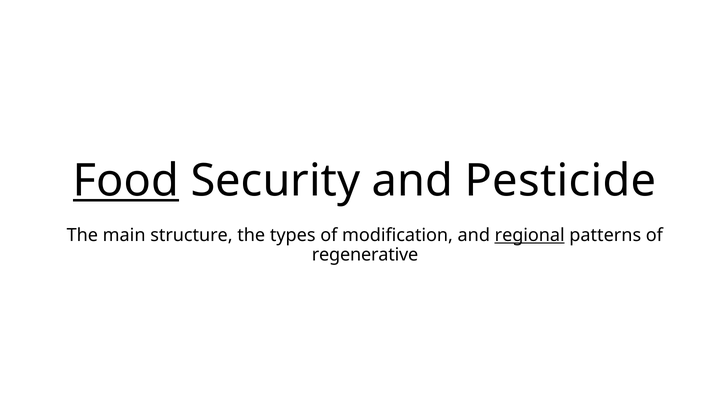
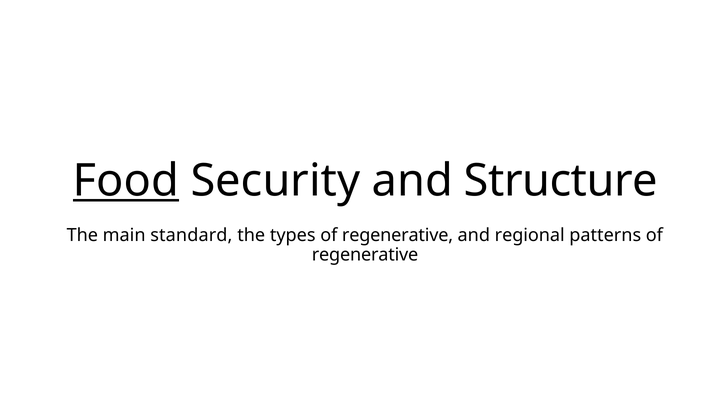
Pesticide: Pesticide -> Structure (561, 181)
structure: structure -> standard (191, 235)
types of modification: modification -> regenerative (398, 235)
regional underline: present -> none (530, 235)
